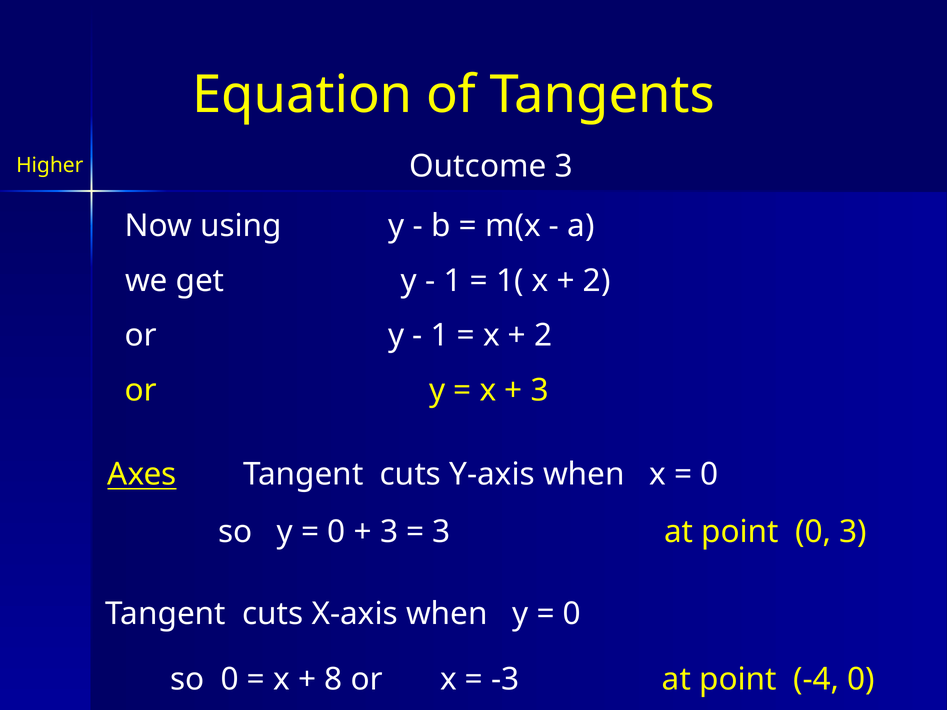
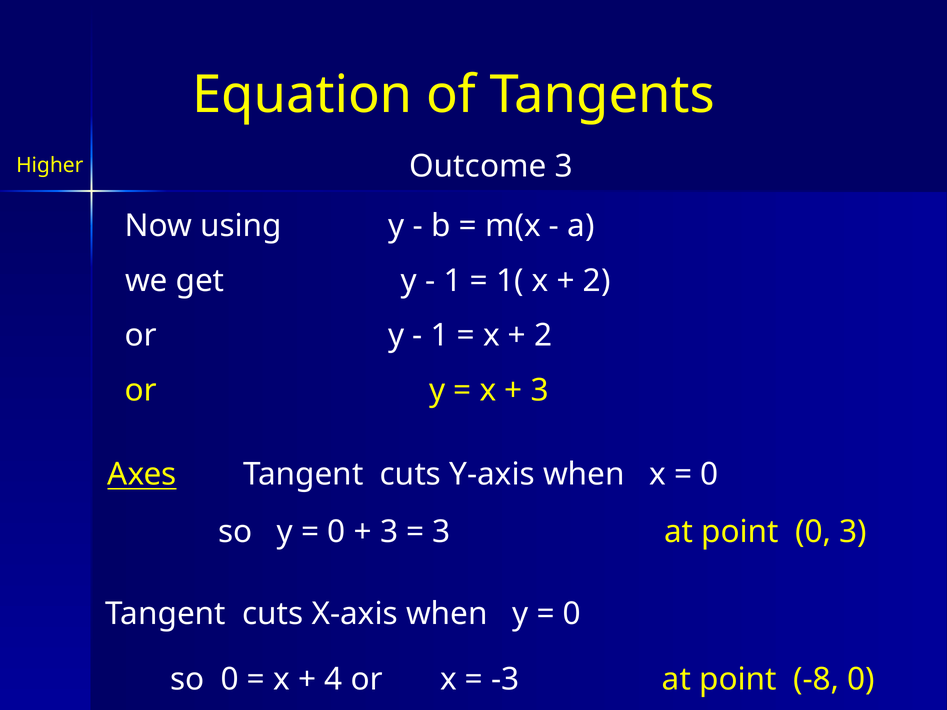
8: 8 -> 4 (333, 680)
-4: -4 -> -8 (816, 680)
